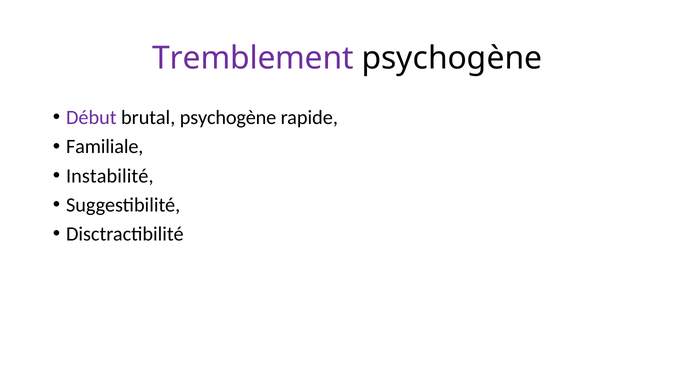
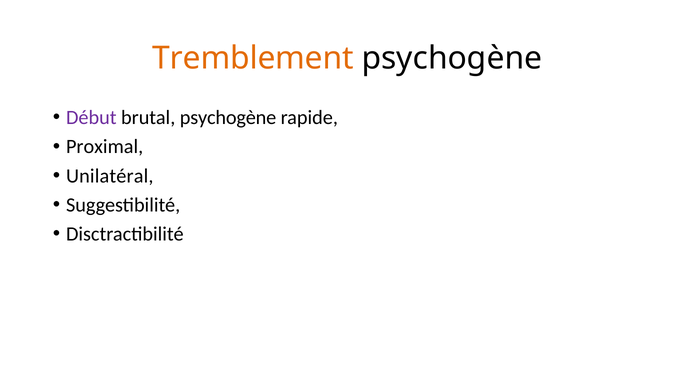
Tremblement colour: purple -> orange (253, 58)
Familiale: Familiale -> Proximal (105, 147)
Instabilité: Instabilité -> Unilatéral (110, 176)
